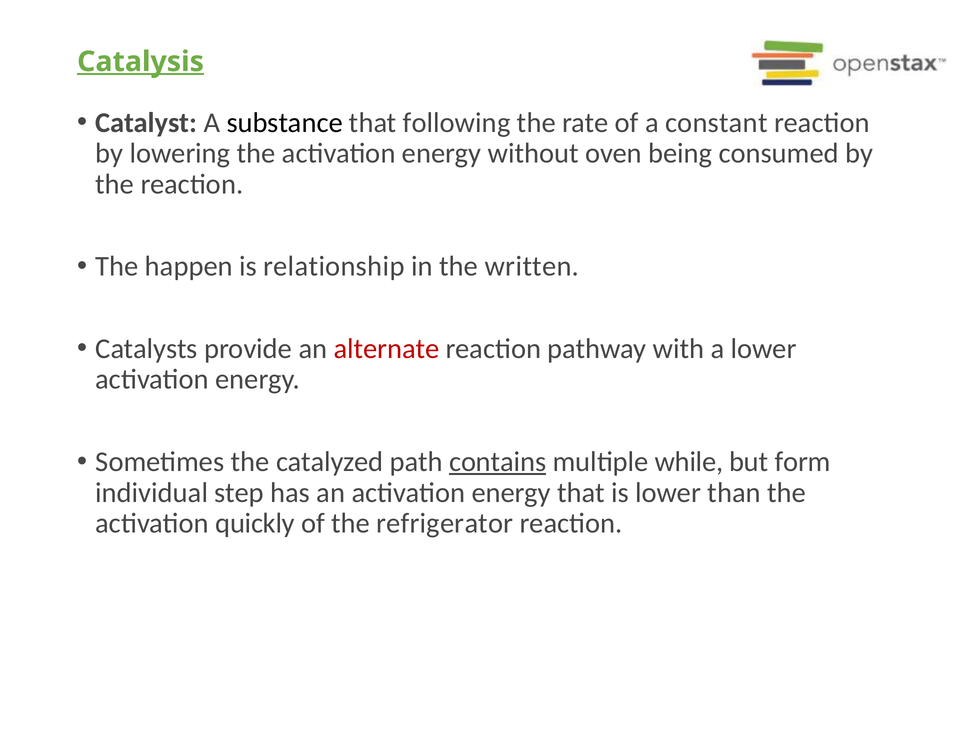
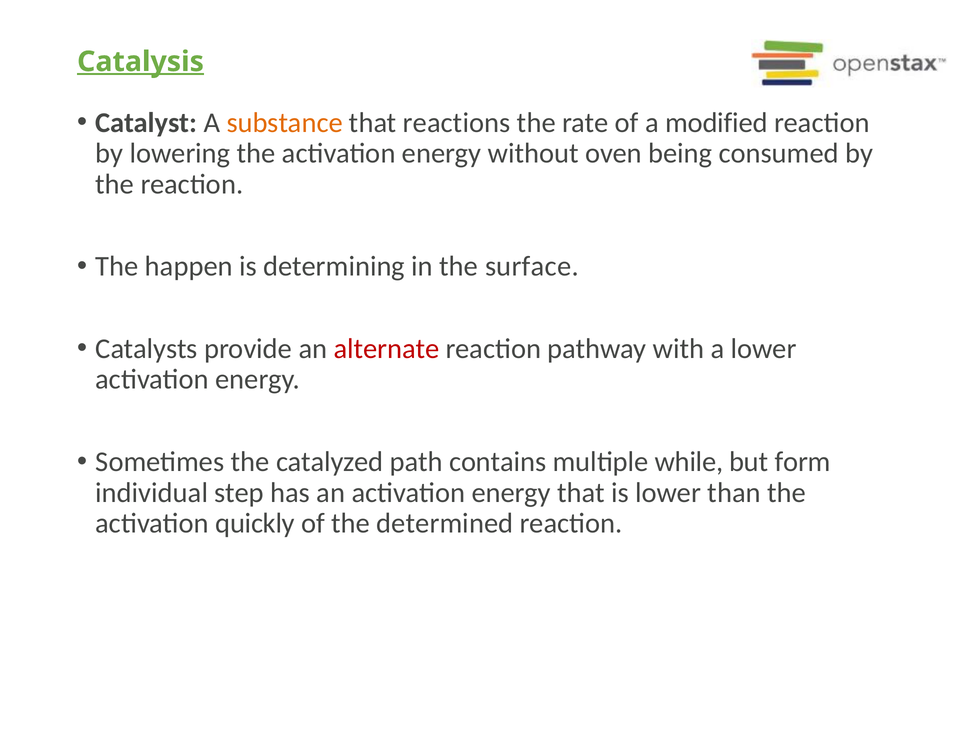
substance colour: black -> orange (285, 122)
following: following -> reactions (457, 122)
constant: constant -> modified (717, 122)
relationship: relationship -> determining (334, 266)
written: written -> surface (532, 266)
contains underline: present -> none (498, 461)
refrigerator: refrigerator -> determined (445, 523)
